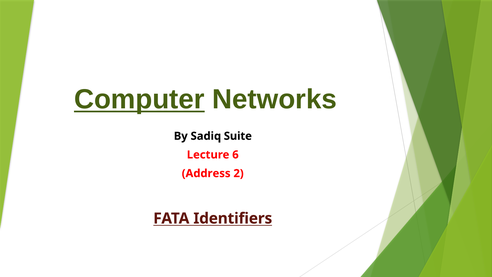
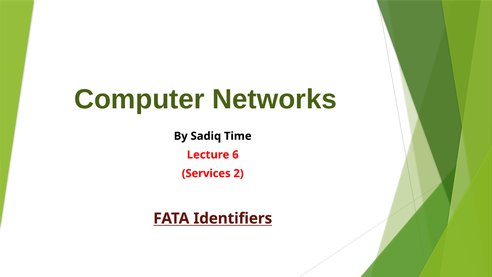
Computer underline: present -> none (139, 99)
Suite: Suite -> Time (238, 136)
Address: Address -> Services (206, 173)
